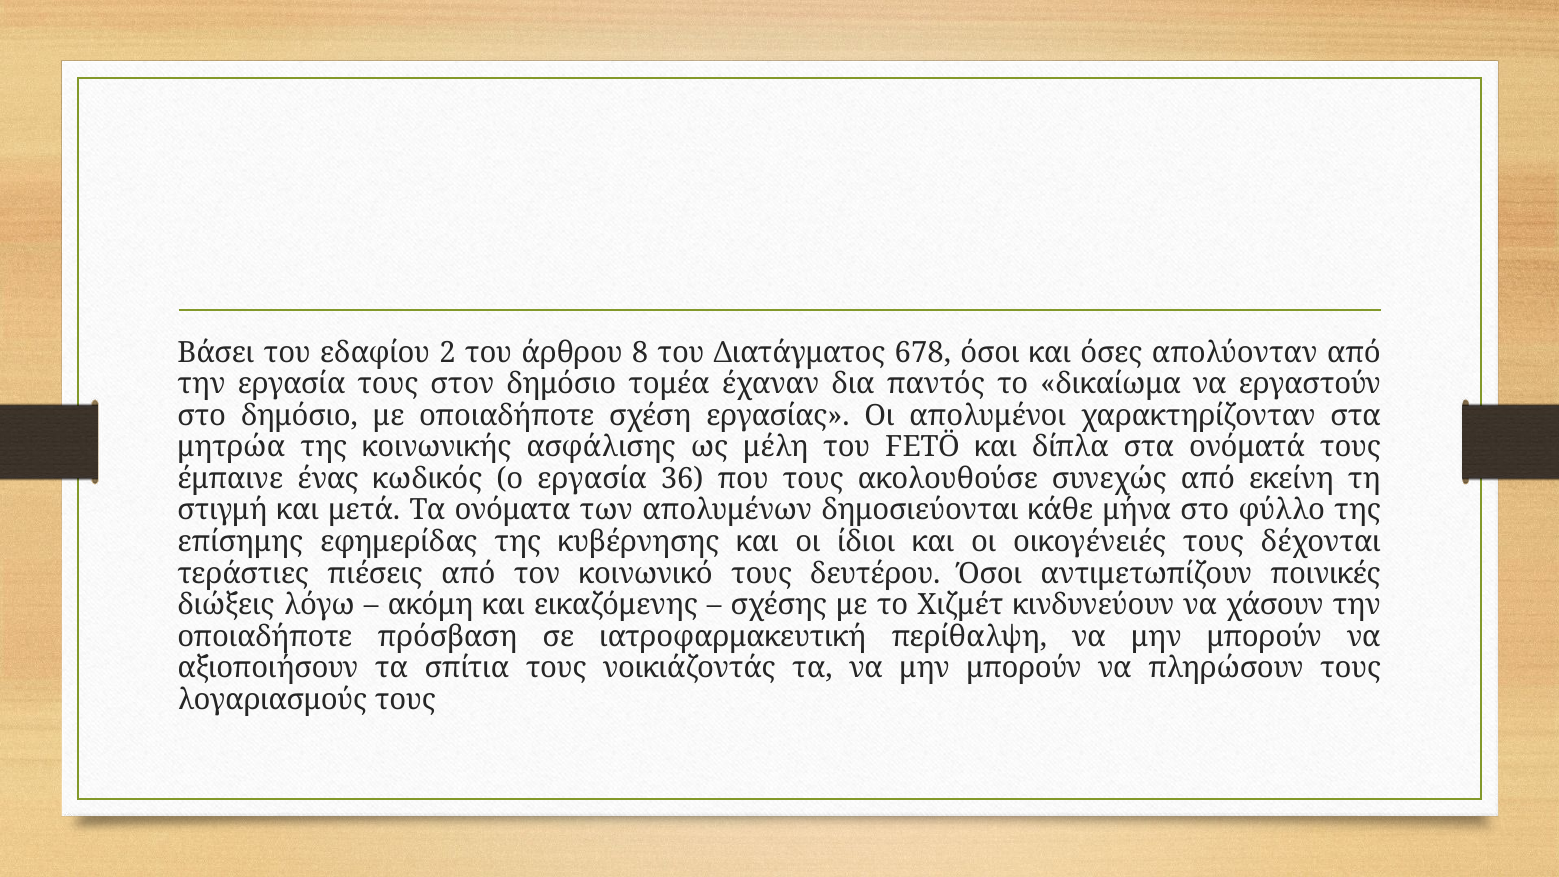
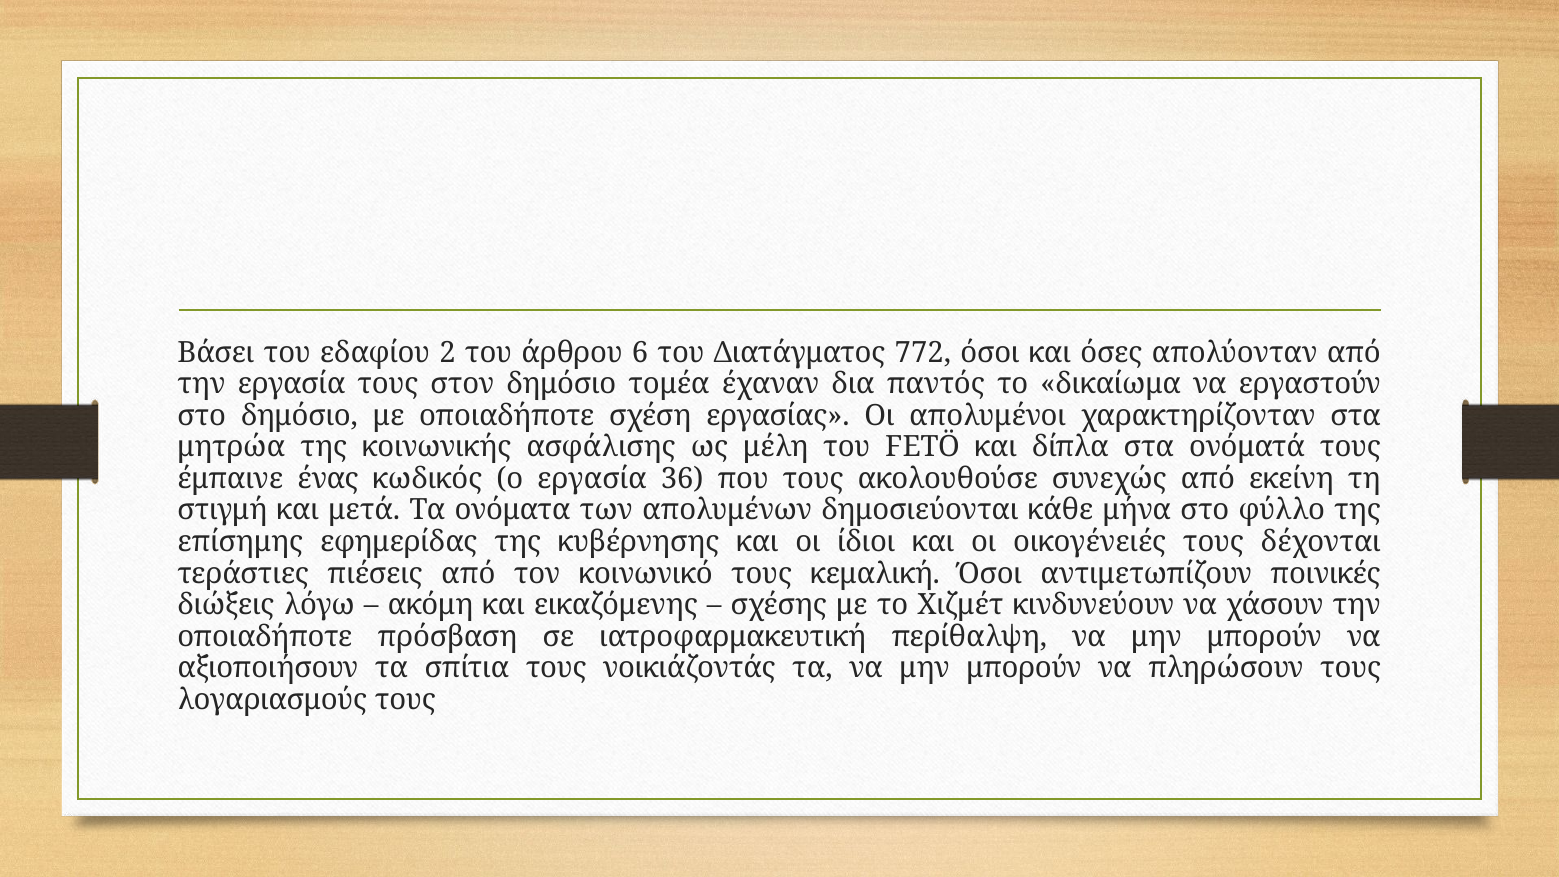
8: 8 -> 6 (640, 352)
678: 678 -> 772 (923, 352)
δευτέρου: δευτέρου -> κεμαλική (875, 573)
